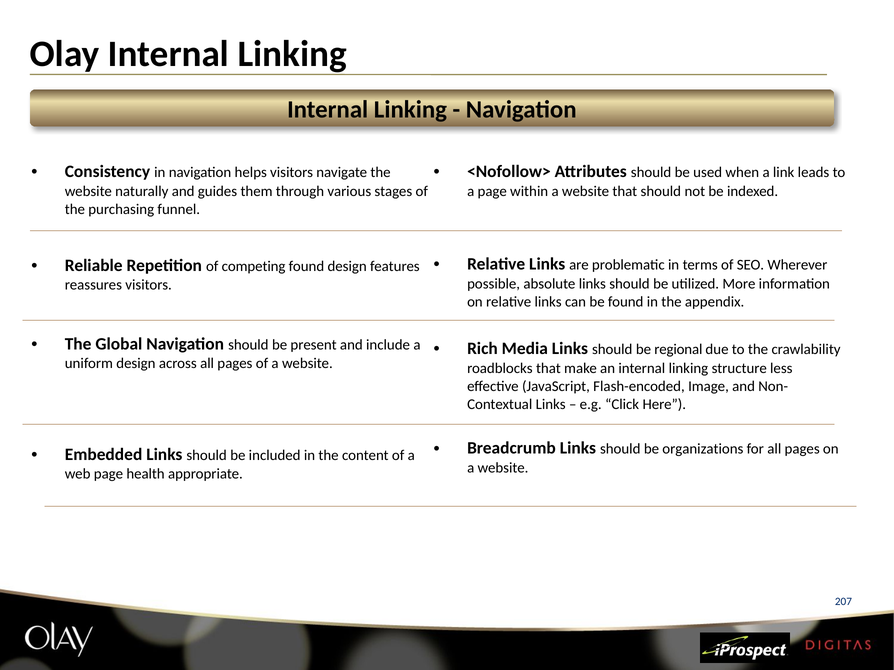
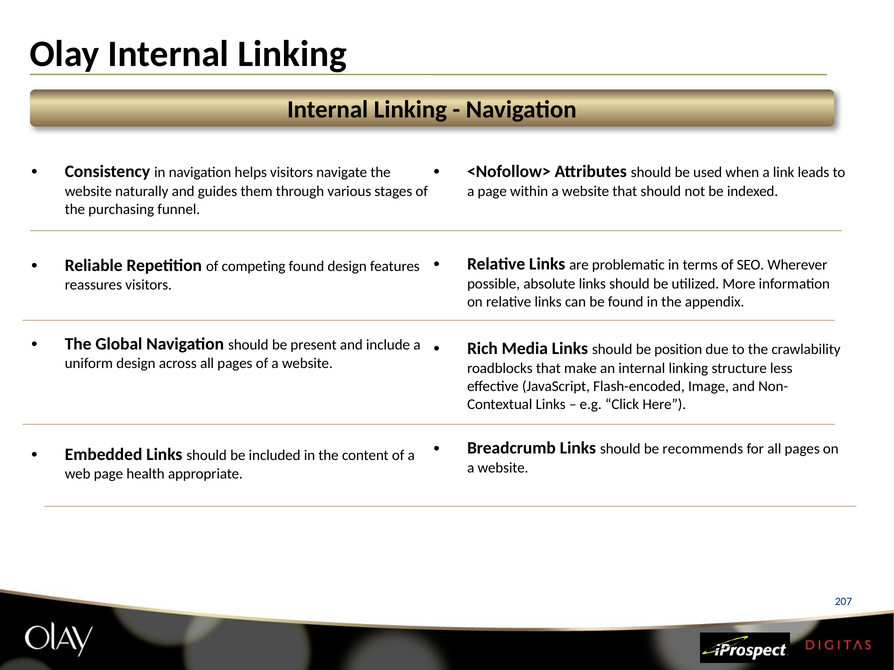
regional: regional -> position (678, 350)
organizations: organizations -> recommends (703, 449)
